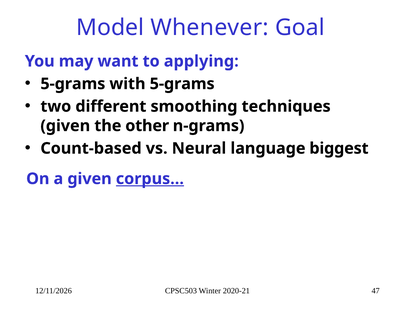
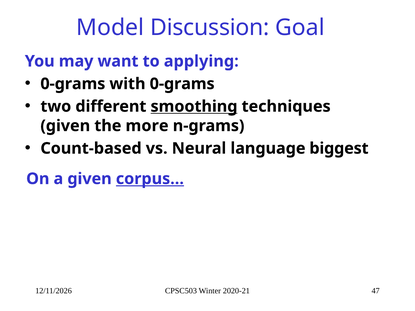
Whenever: Whenever -> Discussion (210, 28)
5-grams: 5-grams -> 0-grams (73, 84)
with 5-grams: 5-grams -> 0-grams (182, 84)
smoothing underline: none -> present (194, 106)
other: other -> more (147, 126)
